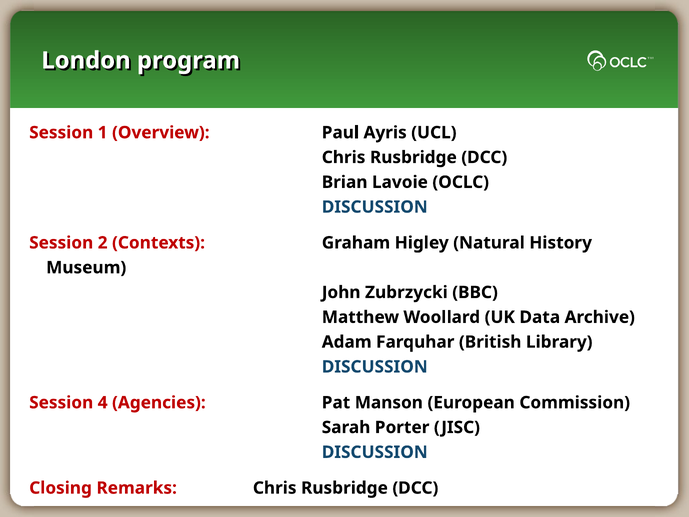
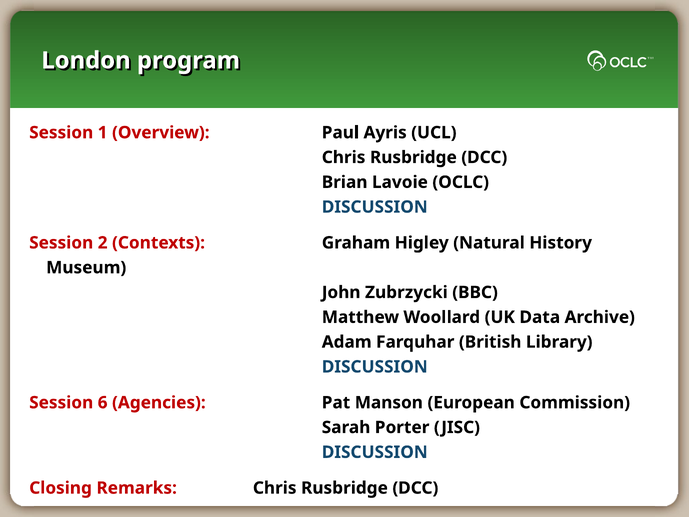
4: 4 -> 6 (103, 402)
